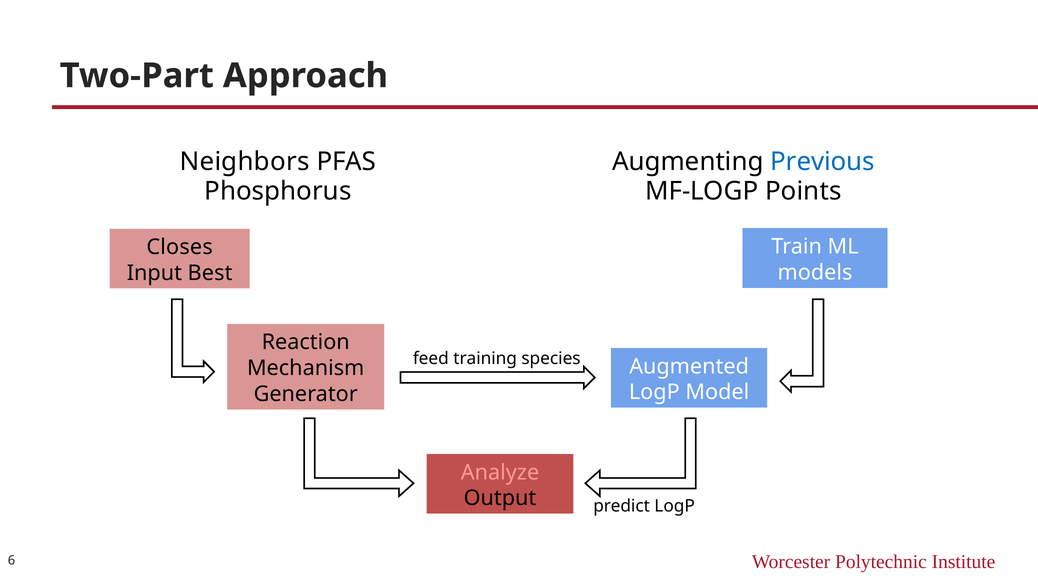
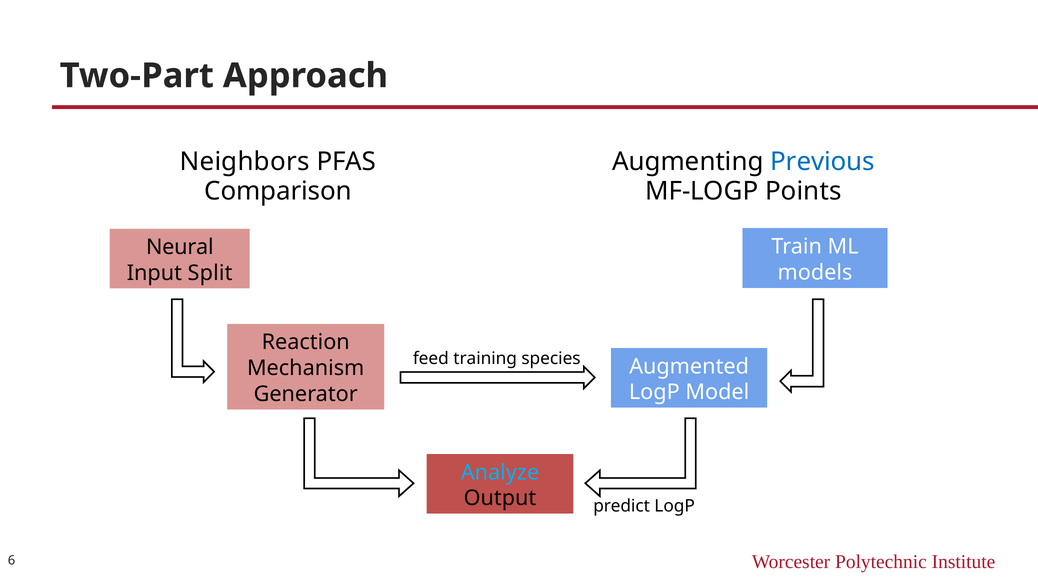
Phosphorus: Phosphorus -> Comparison (278, 191)
Closes: Closes -> Neural (180, 247)
Best: Best -> Split (210, 273)
Analyze colour: pink -> light blue (500, 472)
